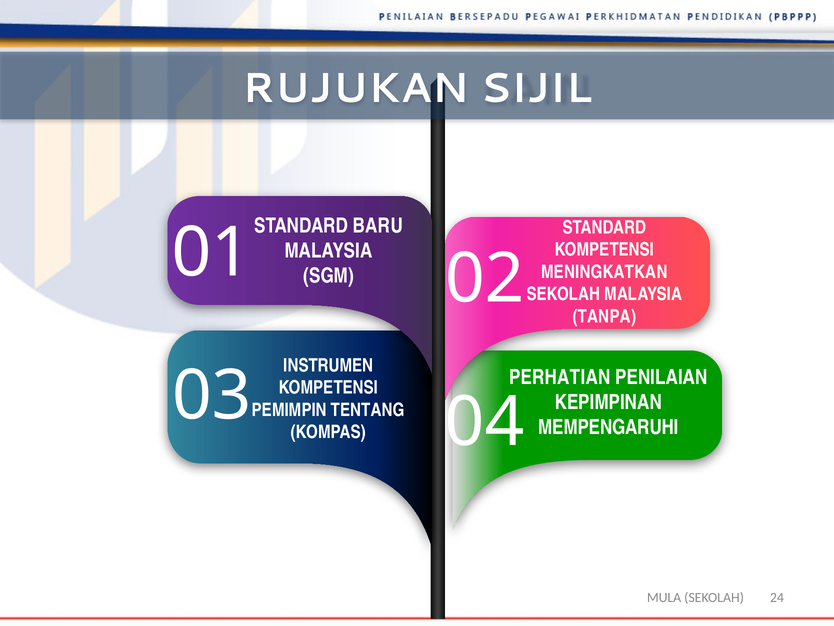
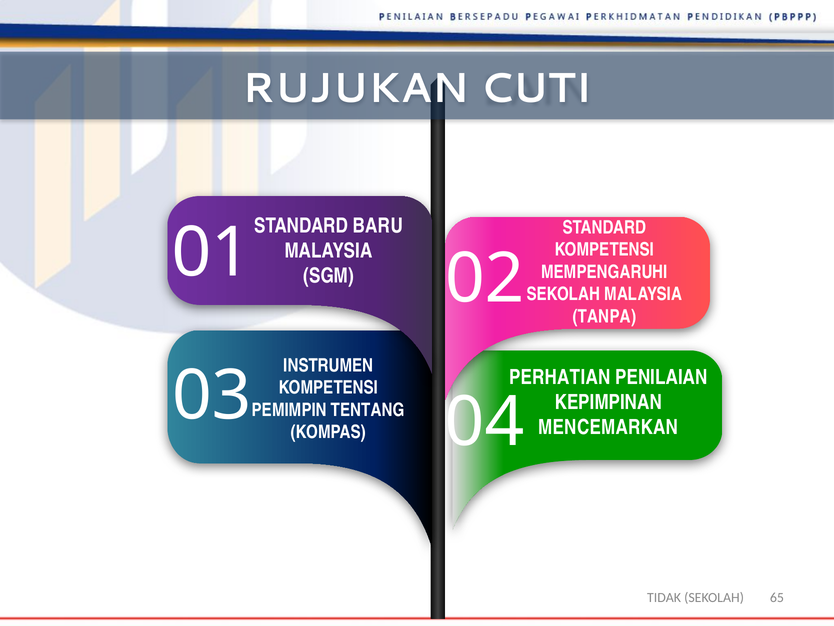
SIJIL: SIJIL -> CUTI (536, 88)
MENINGKATKAN: MENINGKATKAN -> MEMPENGARUHI (604, 272)
MEMPENGARUHI: MEMPENGARUHI -> MENCEMARKAN (608, 427)
MULA: MULA -> TIDAK (664, 597)
24: 24 -> 65 (777, 597)
